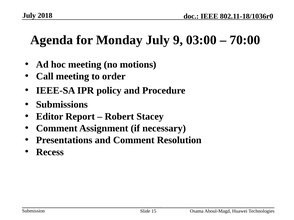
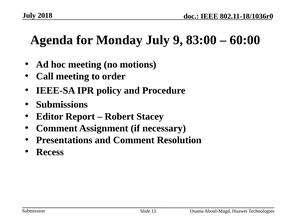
03:00: 03:00 -> 83:00 (201, 40)
70:00: 70:00 -> 60:00 (245, 40)
